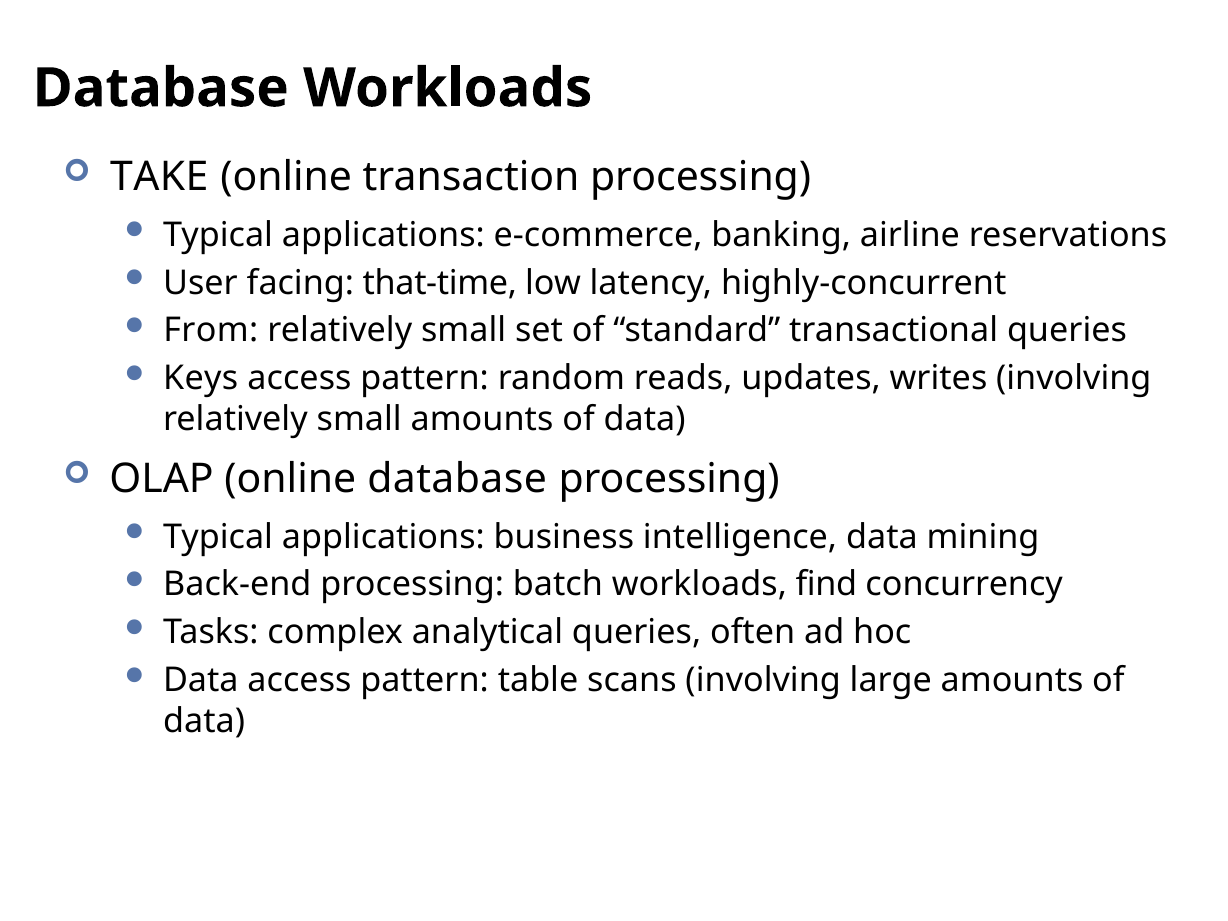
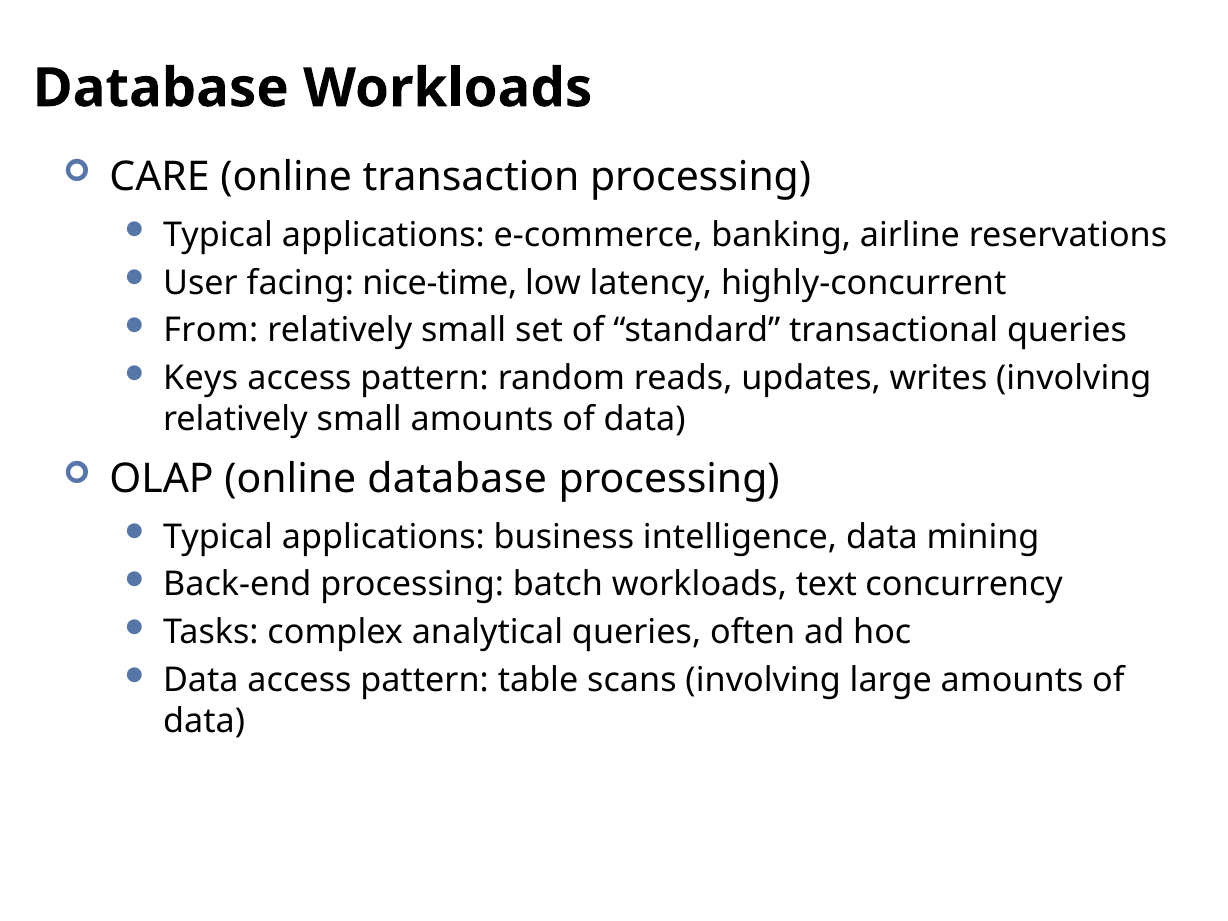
TAKE: TAKE -> CARE (160, 177)
that-time: that-time -> nice-time (440, 283)
find: find -> text (826, 585)
